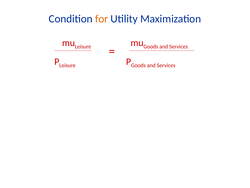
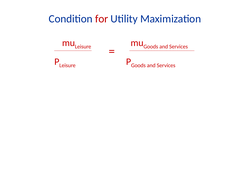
for colour: orange -> red (102, 19)
